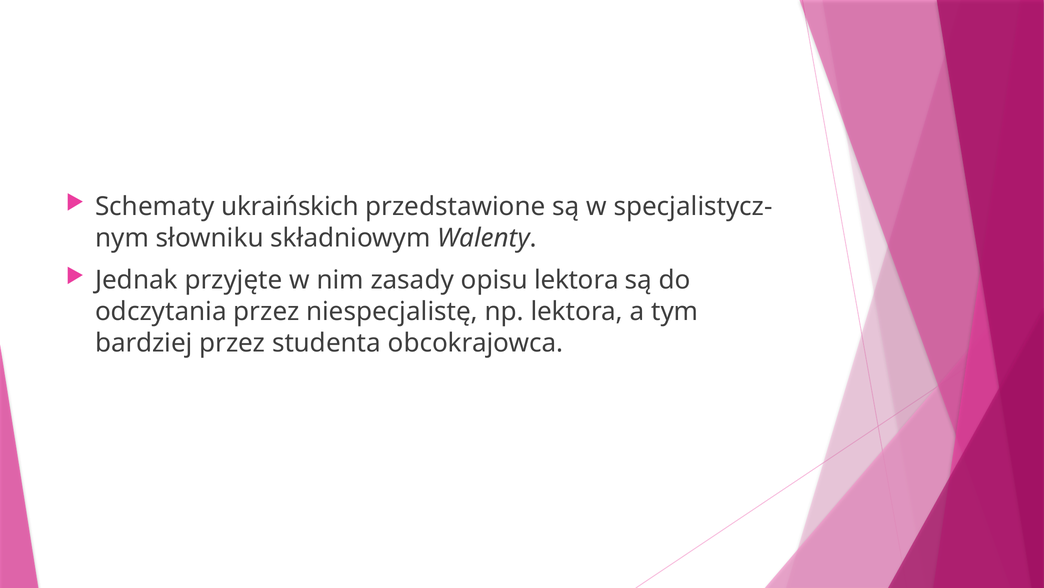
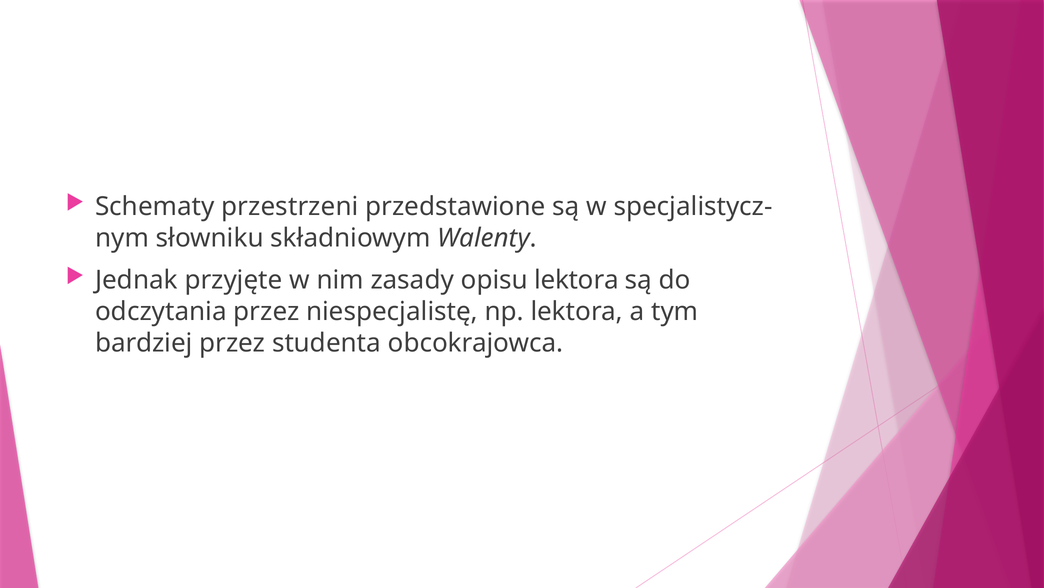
ukraińskich: ukraińskich -> przestrzeni (290, 206)
